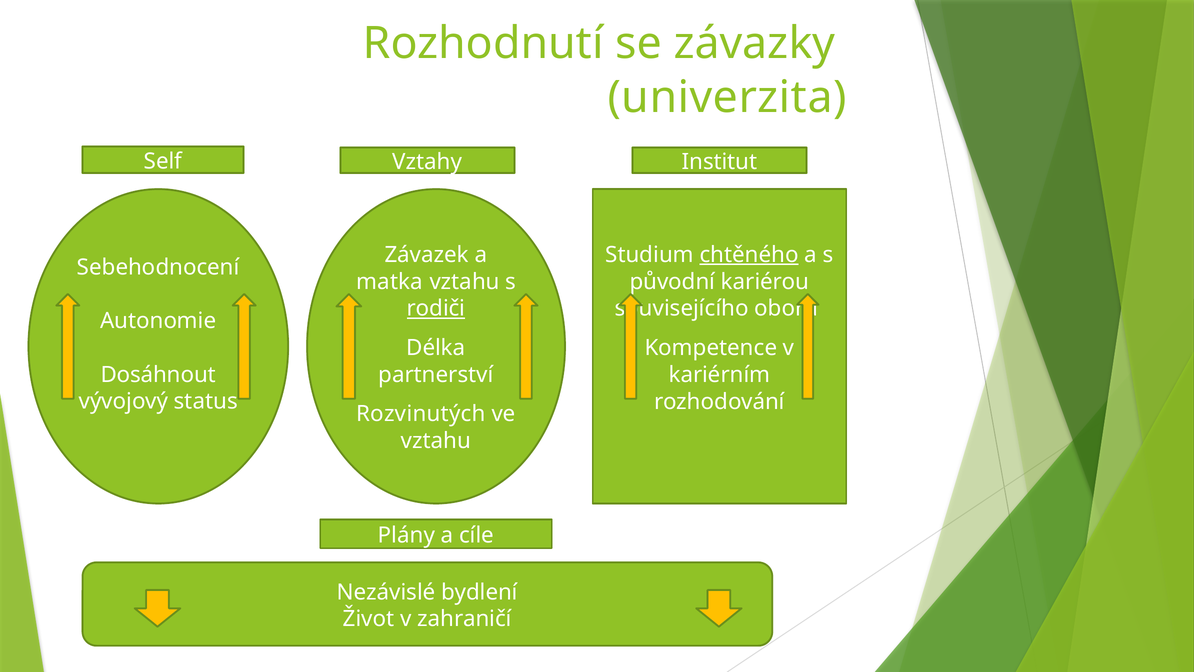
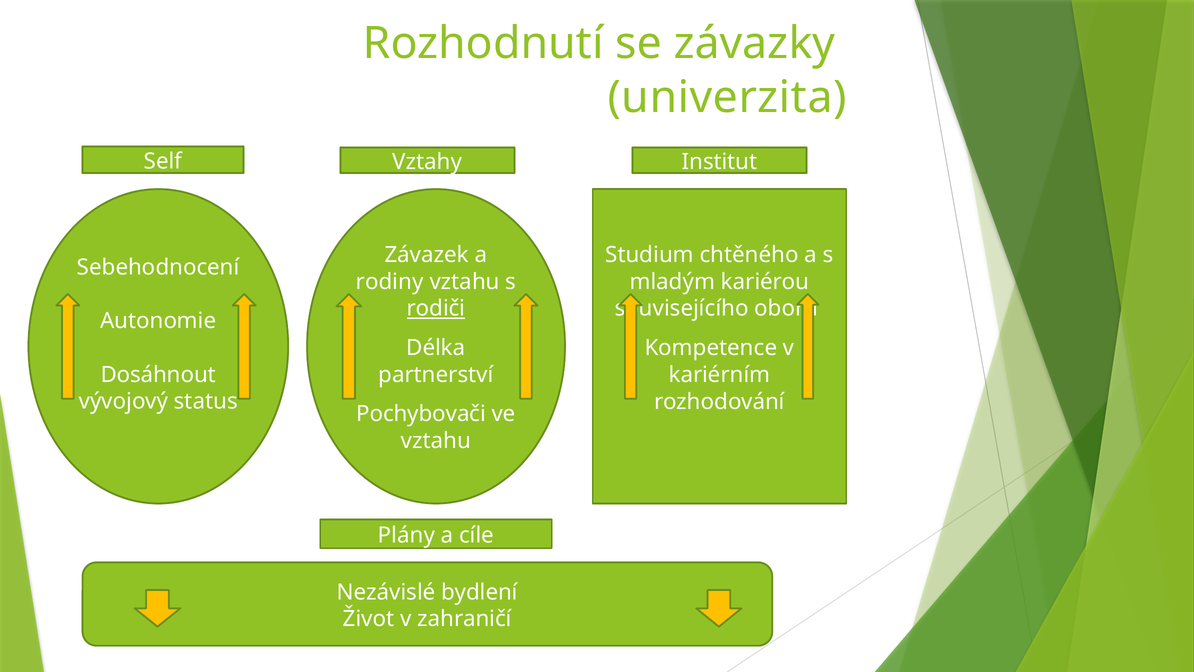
chtěného underline: present -> none (749, 255)
matka: matka -> rodiny (390, 281)
původní: původní -> mladým (672, 281)
Rozvinutých: Rozvinutých -> Pochybovači (421, 414)
